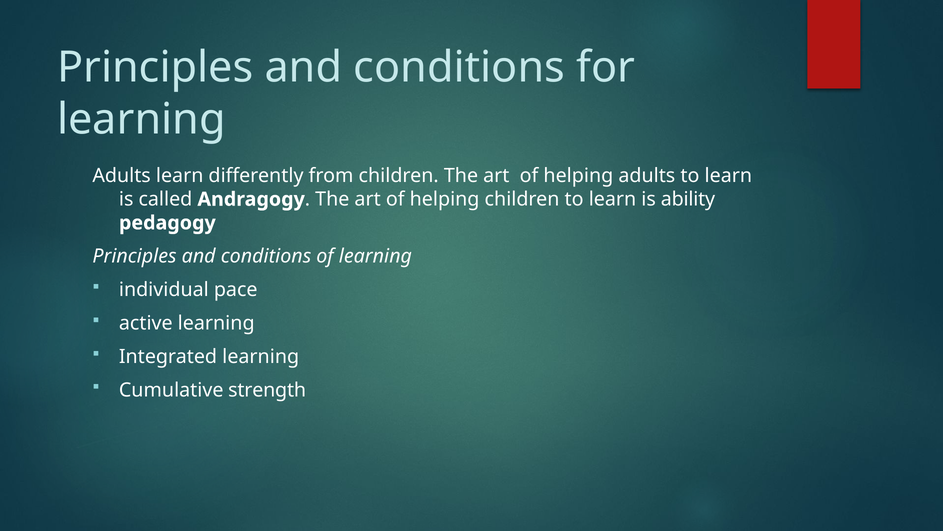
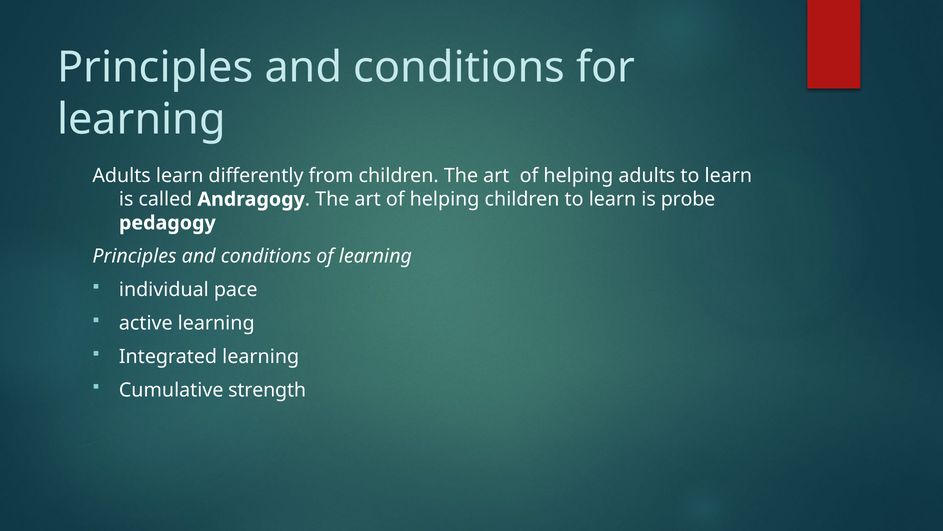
ability: ability -> probe (688, 199)
